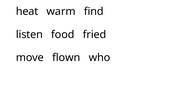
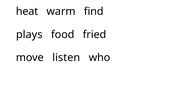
listen: listen -> plays (29, 35)
flown: flown -> listen (66, 58)
